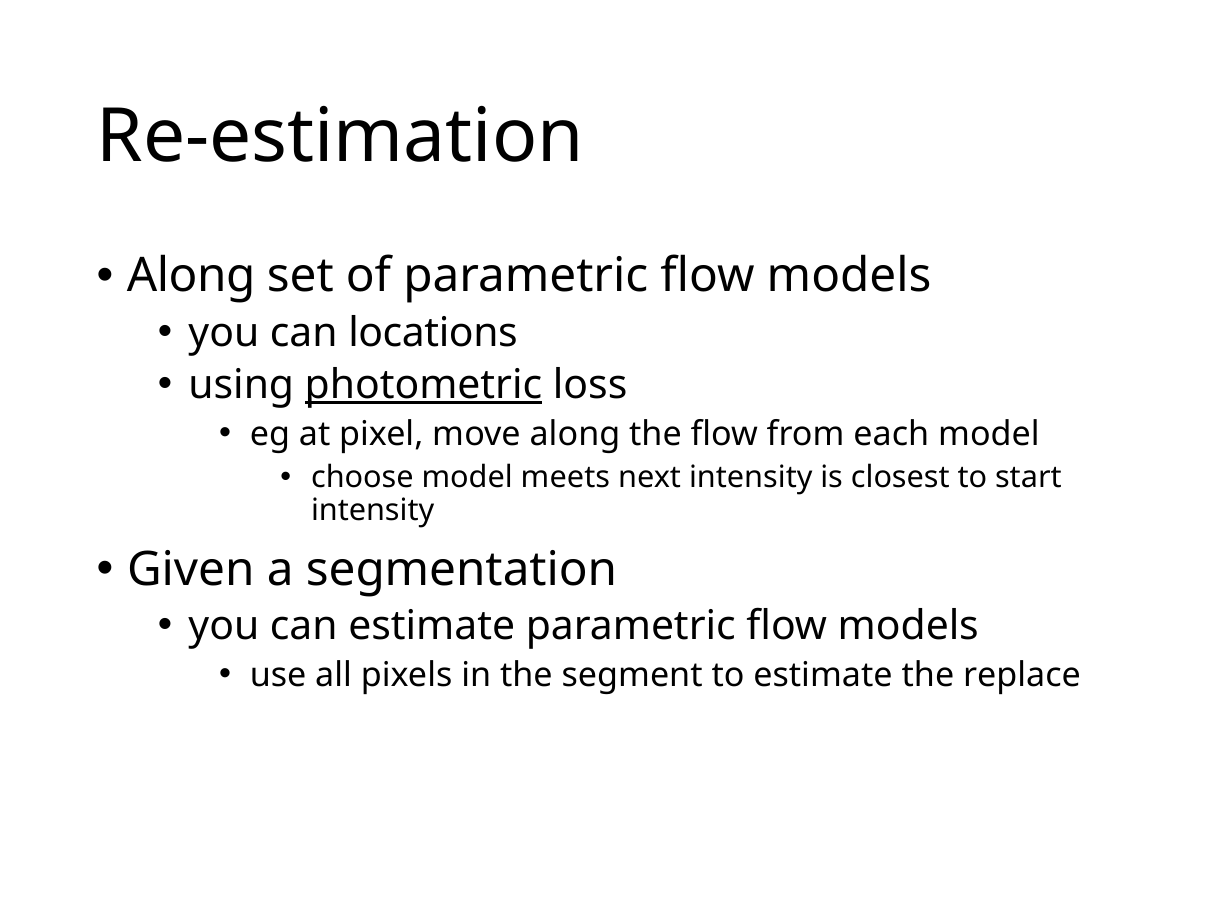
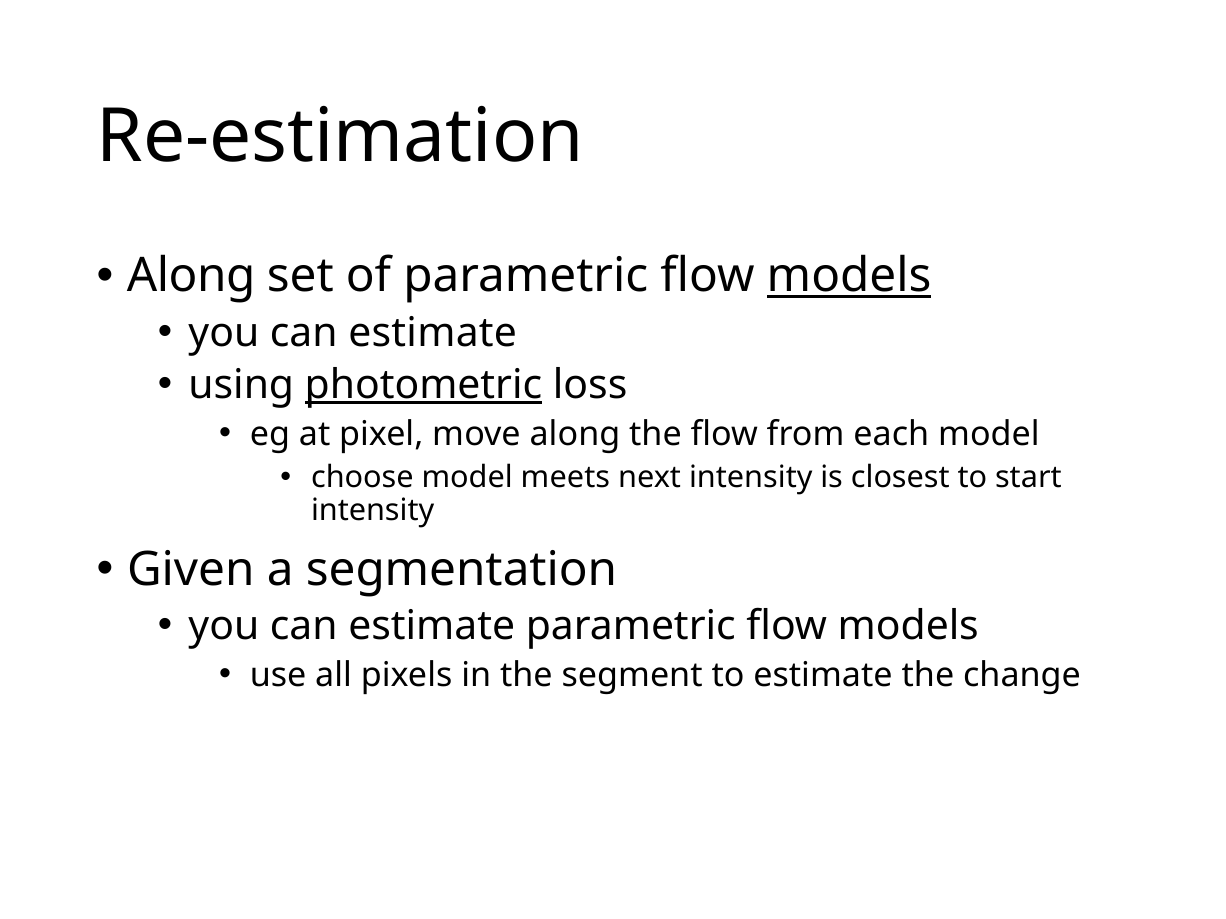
models underline: none -> present (849, 276)
locations: locations -> estimate (433, 333)
replace: replace -> change (1022, 675)
